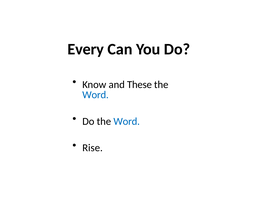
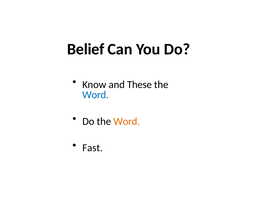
Every: Every -> Belief (86, 49)
Word colour: blue -> orange (127, 121)
Rise: Rise -> Fast (93, 148)
